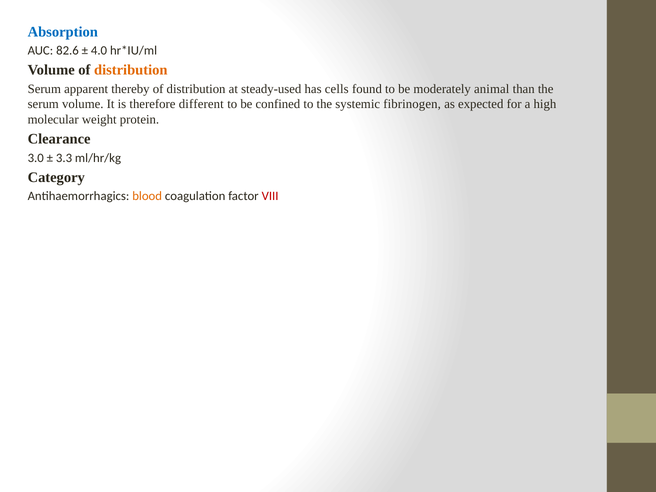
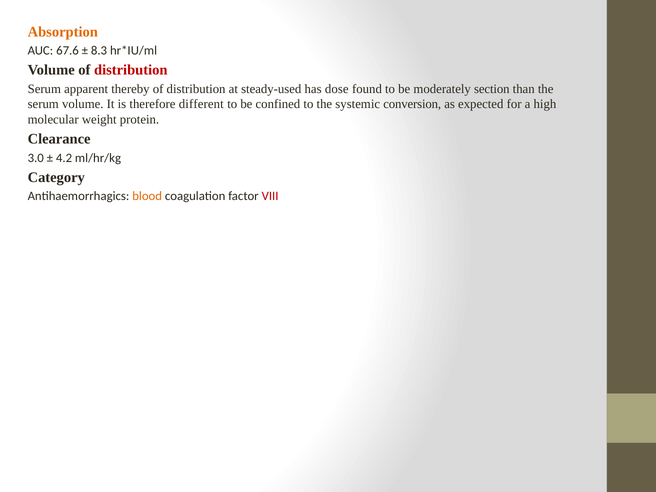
Absorption colour: blue -> orange (63, 32)
82.6: 82.6 -> 67.6 (67, 51)
4.0: 4.0 -> 8.3 (99, 51)
distribution colour: orange -> red (131, 70)
cells: cells -> dose (337, 89)
animal: animal -> section (492, 89)
fibrinogen: fibrinogen -> conversion (412, 104)
3.3: 3.3 -> 4.2 (64, 158)
